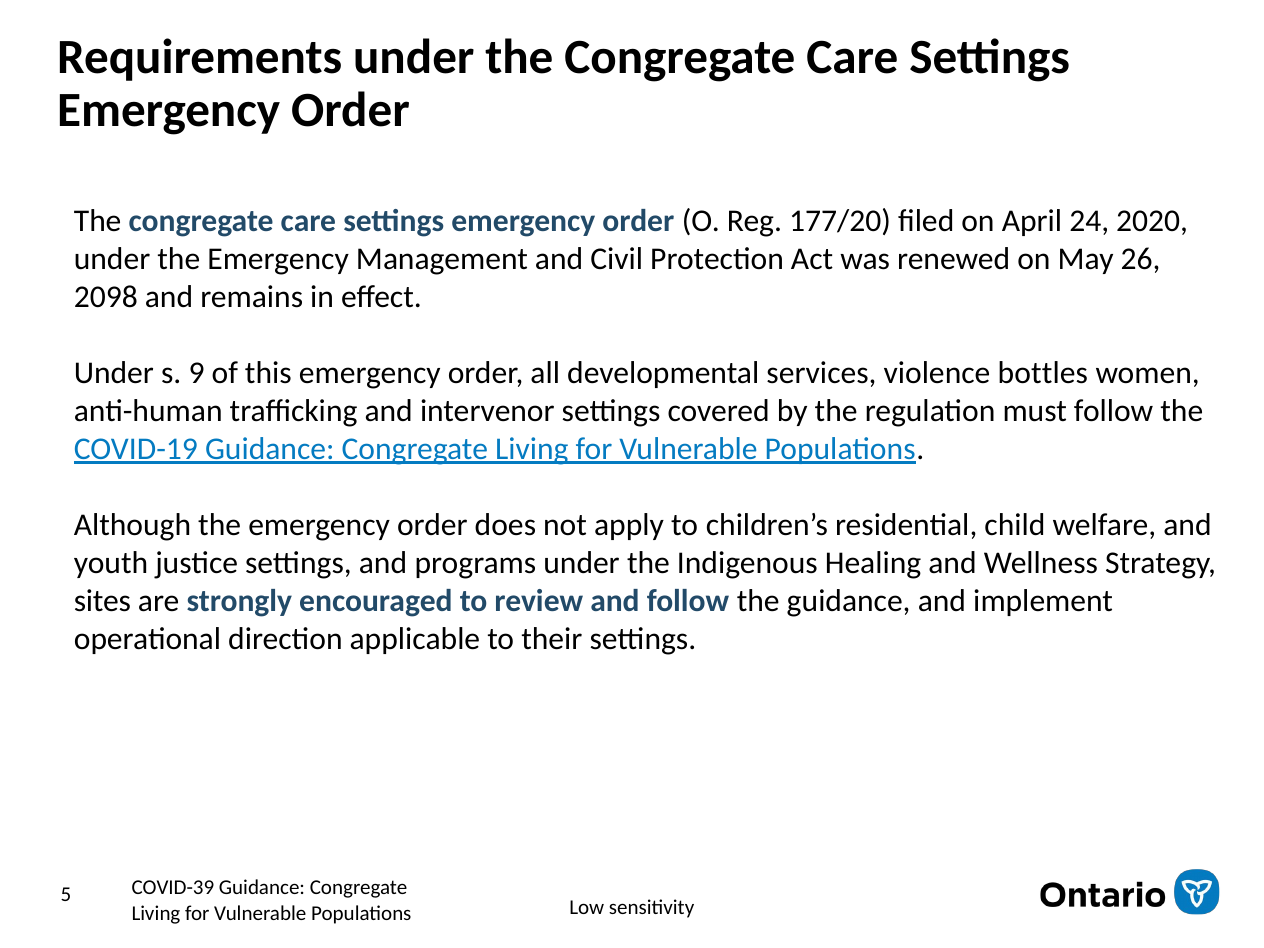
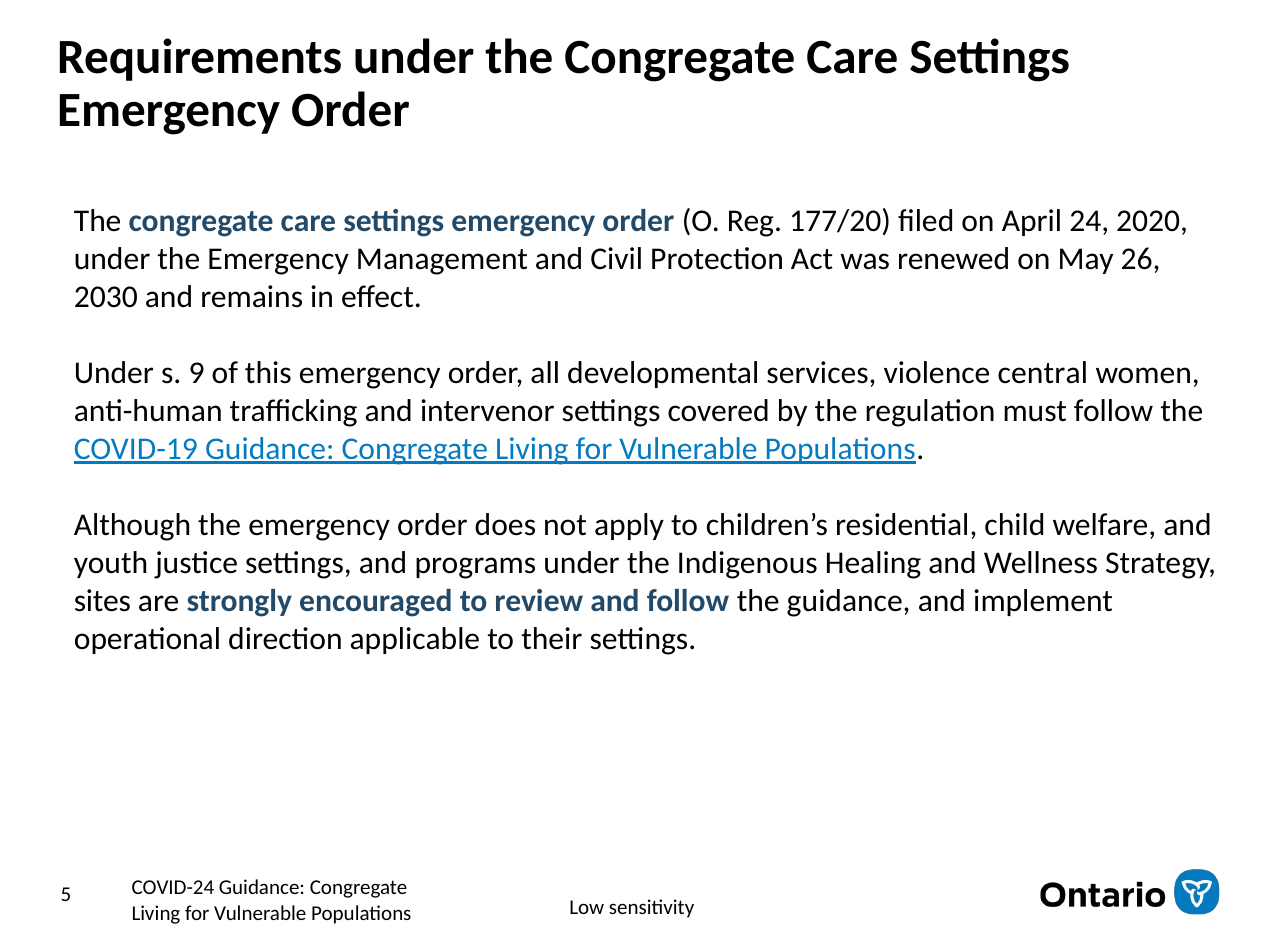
2098: 2098 -> 2030 (106, 297)
bottles: bottles -> central (1043, 373)
COVID-39: COVID-39 -> COVID-24 (173, 888)
